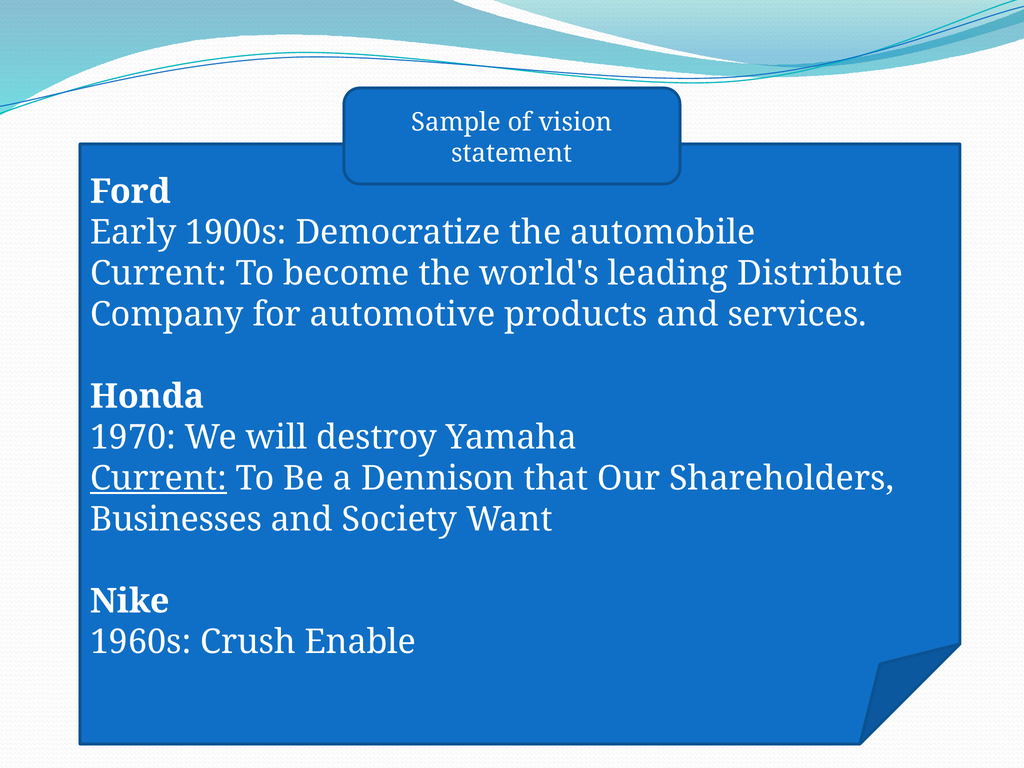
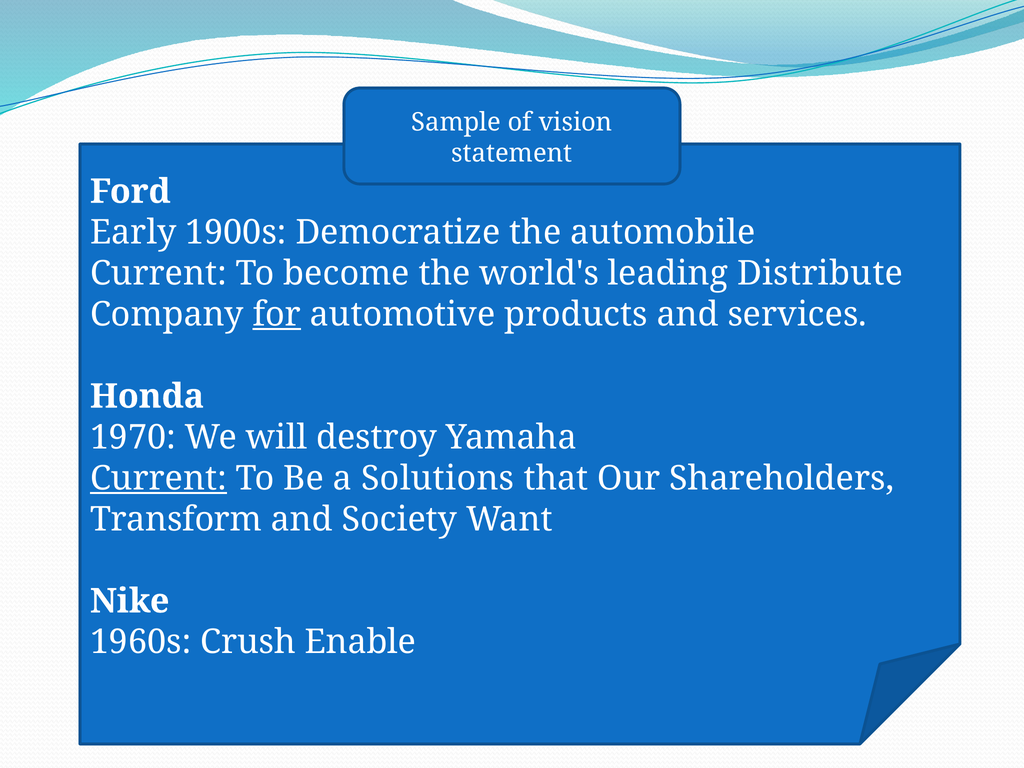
for underline: none -> present (277, 314)
Dennison: Dennison -> Solutions (438, 478)
Businesses: Businesses -> Transform (176, 519)
